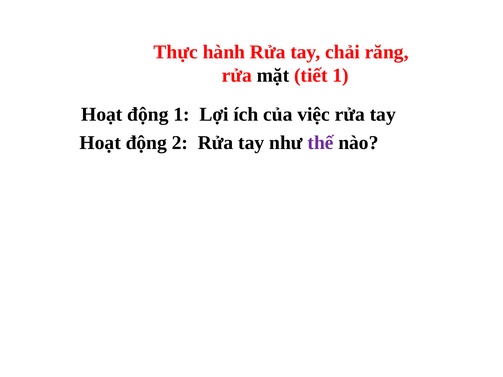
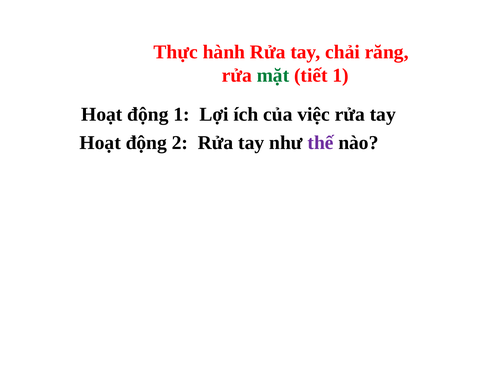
mặt colour: black -> green (273, 76)
